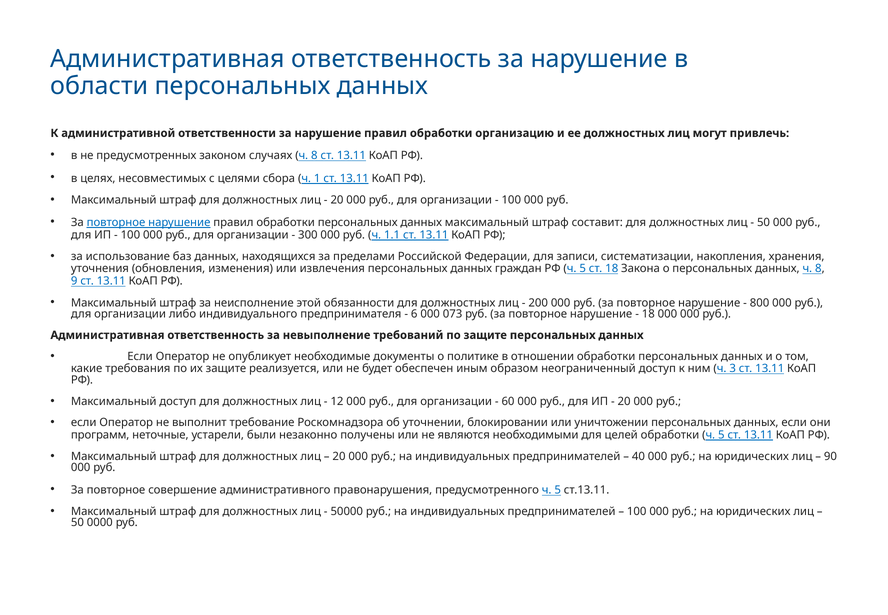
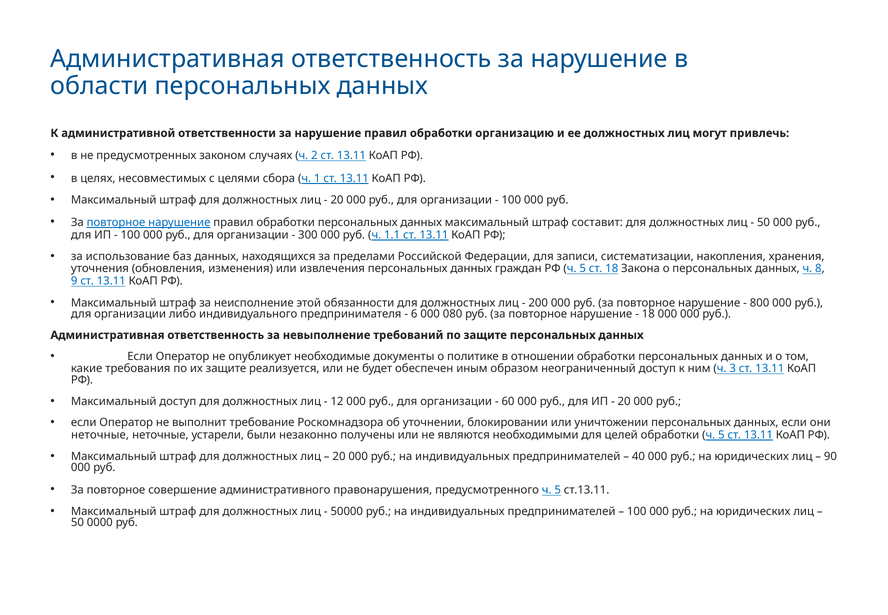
случаях ч 8: 8 -> 2 (314, 156)
073: 073 -> 080 (453, 314)
программ: программ -> неточные (100, 435)
